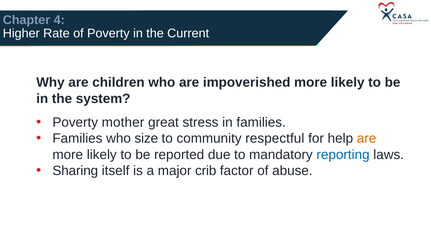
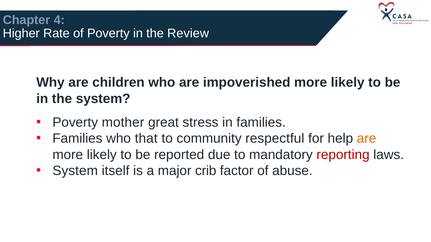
Current: Current -> Review (188, 34)
size: size -> that (146, 139)
reporting colour: blue -> red (343, 155)
Sharing: Sharing -> System (75, 171)
